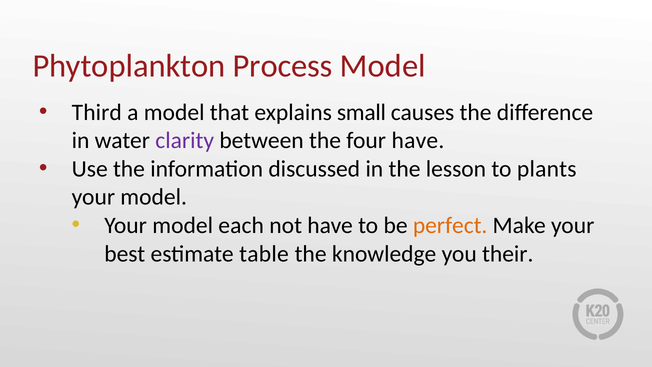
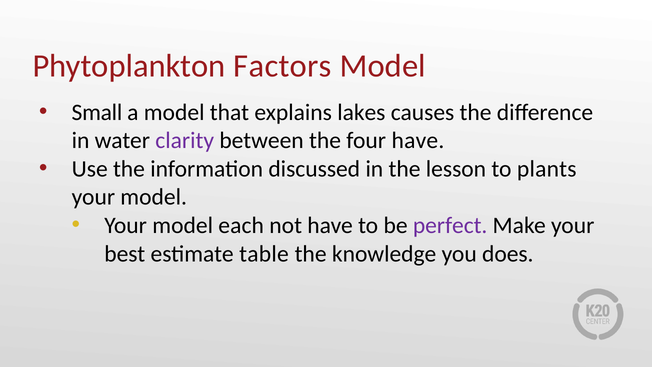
Process: Process -> Factors (282, 66)
Third: Third -> Small (97, 112)
small: small -> lakes (361, 112)
perfect colour: orange -> purple (450, 225)
their: their -> does (508, 254)
